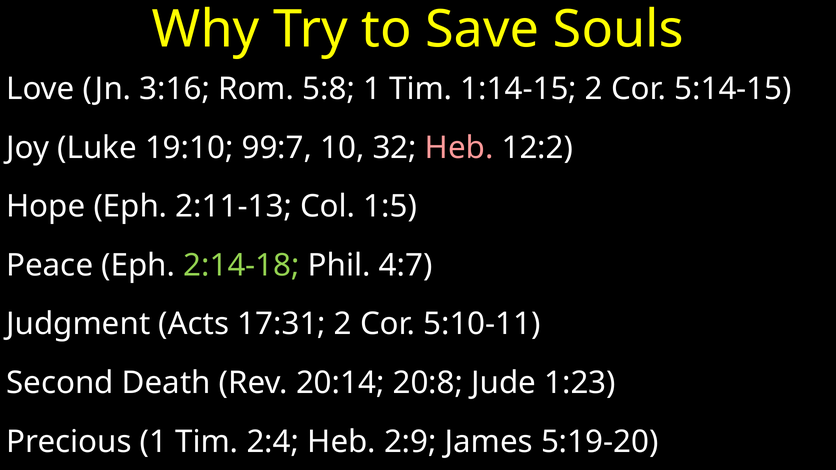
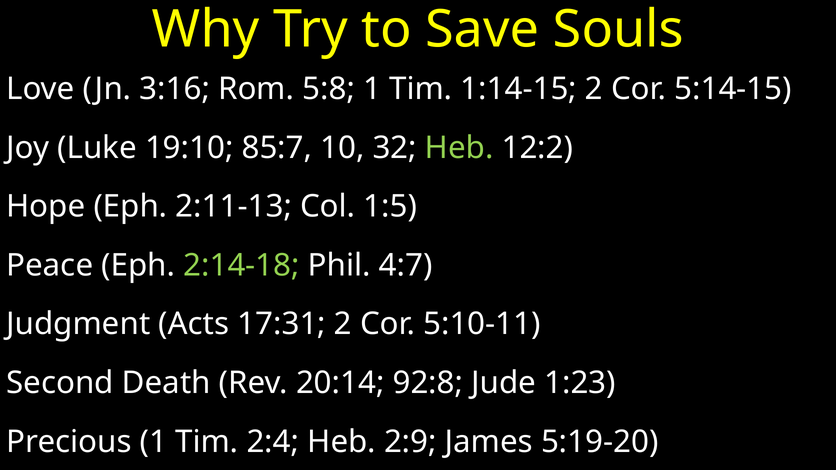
99:7: 99:7 -> 85:7 (277, 148)
Heb colour: pink -> light green (459, 148)
20:8: 20:8 -> 92:8 (428, 383)
